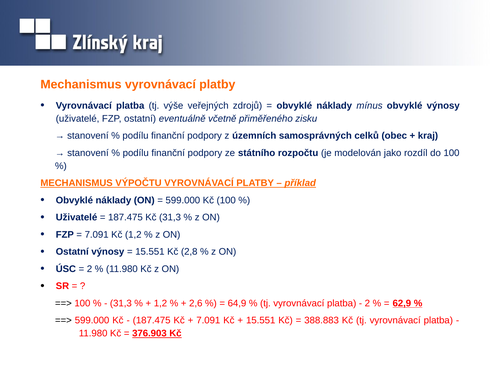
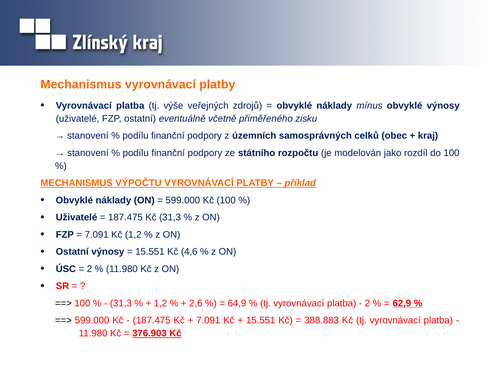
2,8: 2,8 -> 4,6 (189, 252)
